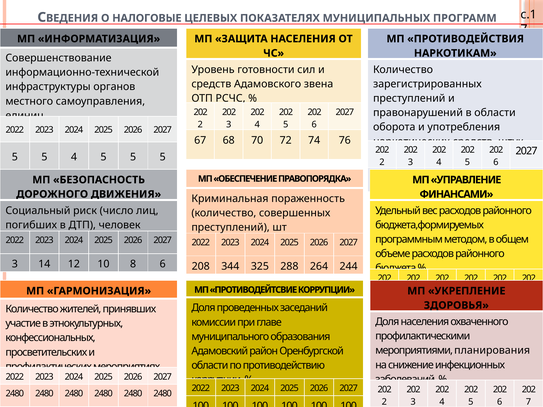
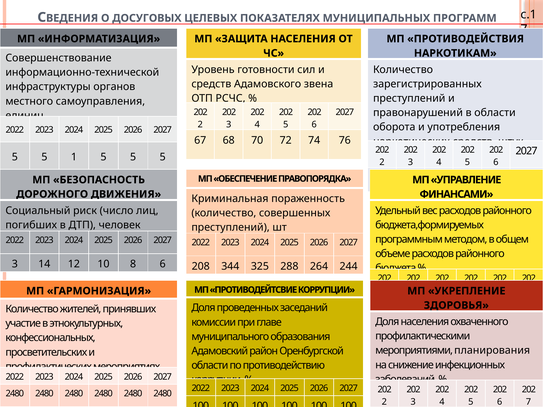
НАЛОГОВЫЕ: НАЛОГОВЫЕ -> ДОСУГОВЫХ (147, 18)
5 4: 4 -> 1 (74, 157)
